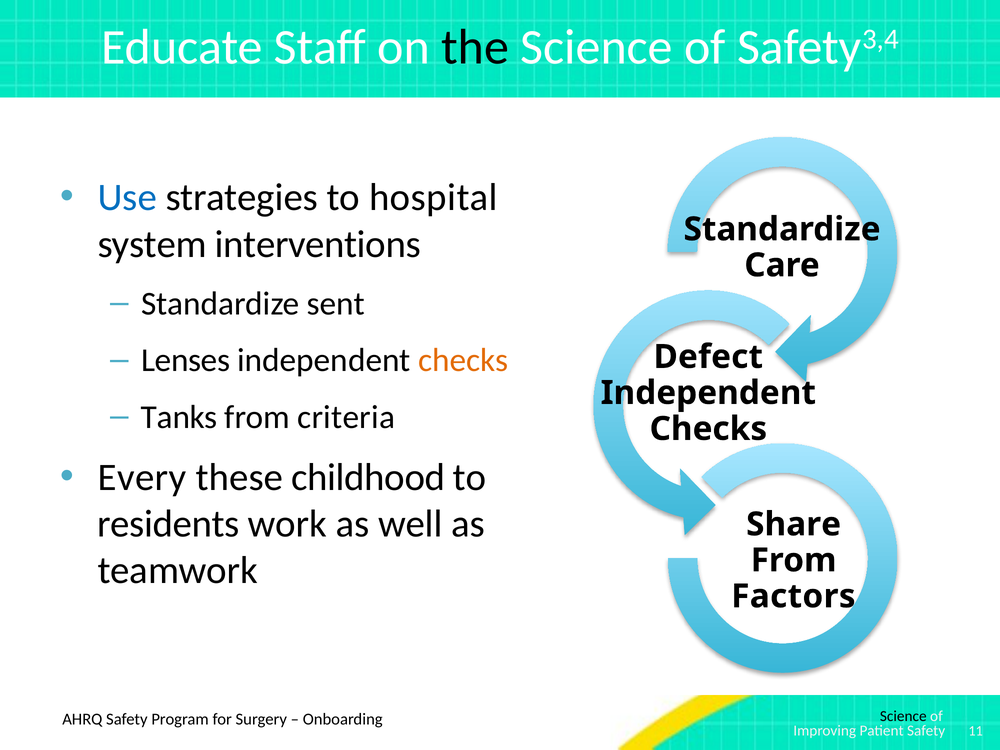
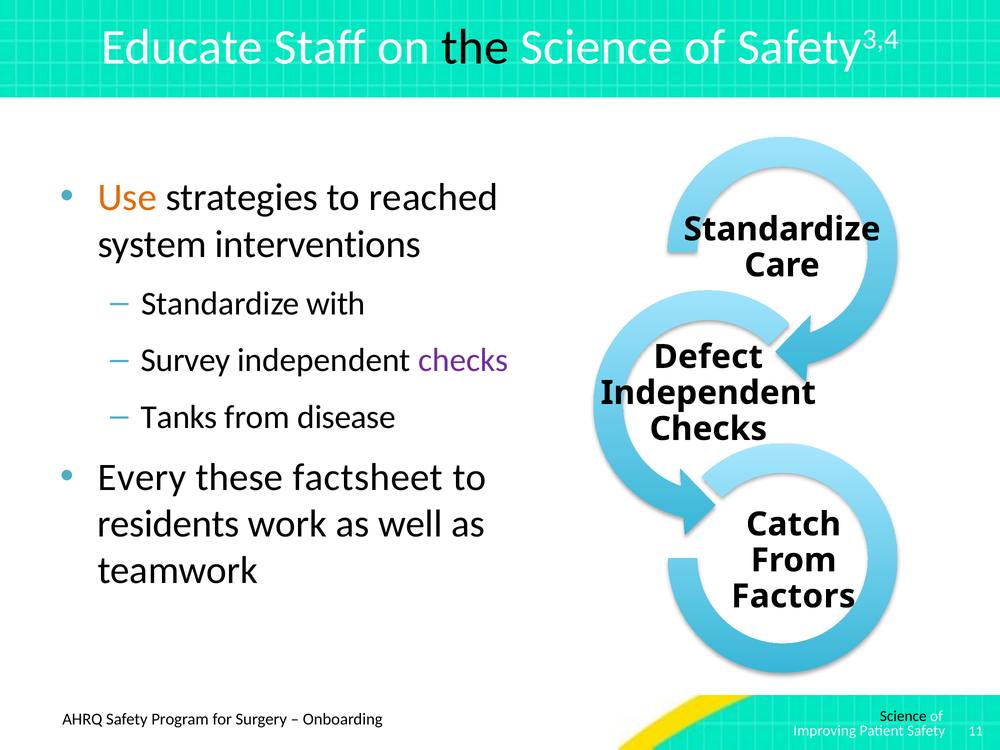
Use colour: blue -> orange (127, 198)
hospital: hospital -> reached (434, 198)
sent: sent -> with (336, 304)
Lenses: Lenses -> Survey (186, 360)
checks colour: orange -> purple (463, 360)
criteria: criteria -> disease (347, 417)
childhood: childhood -> factsheet (368, 477)
Share: Share -> Catch (794, 524)
